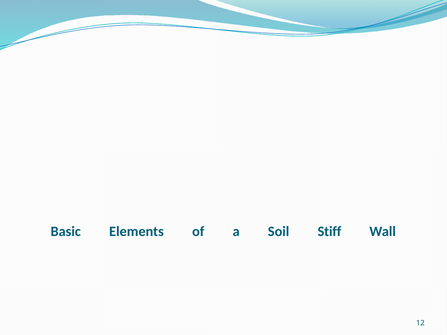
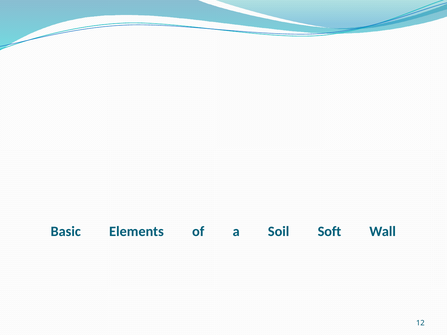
Stiff: Stiff -> Soft (329, 232)
